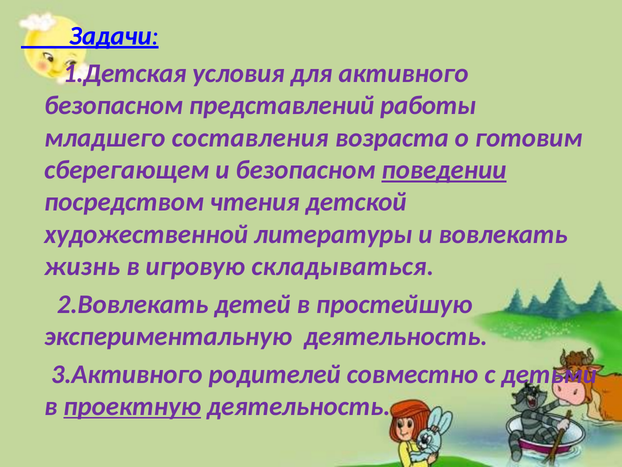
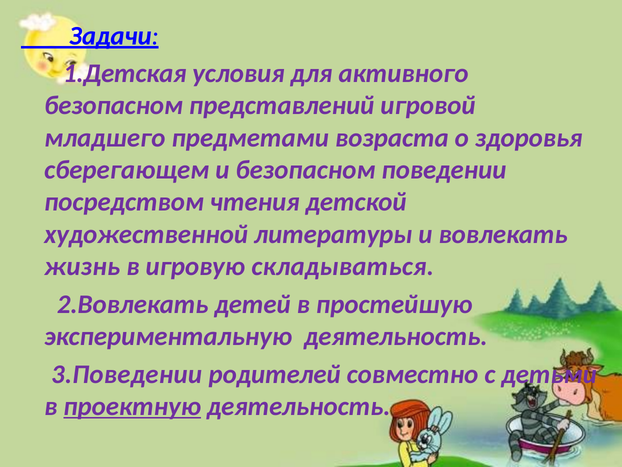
работы: работы -> игровой (428, 105)
составления: составления -> предметами (250, 138)
готовим: готовим -> здоровья (529, 138)
поведении underline: present -> none (444, 170)
3.Активного: 3.Активного -> 3.Поведении (127, 374)
